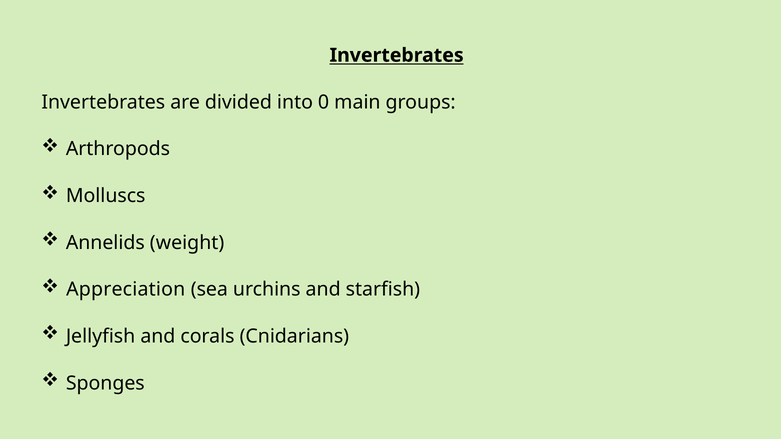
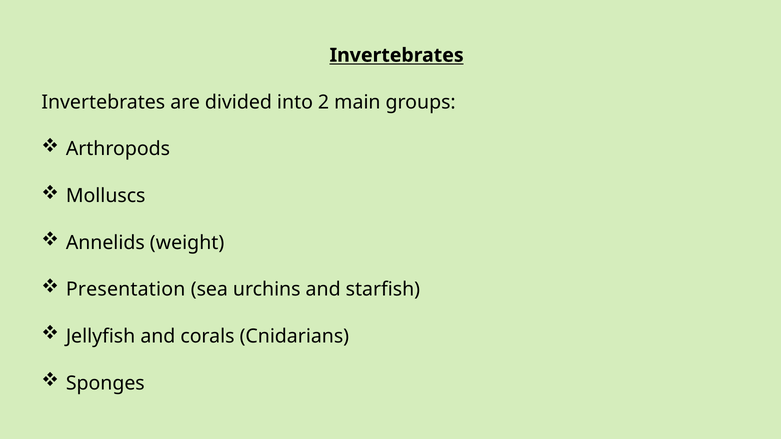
0: 0 -> 2 (324, 102)
Appreciation: Appreciation -> Presentation (126, 290)
